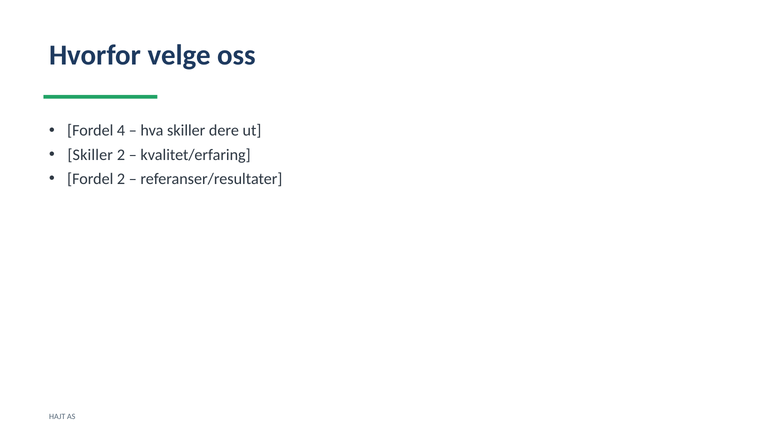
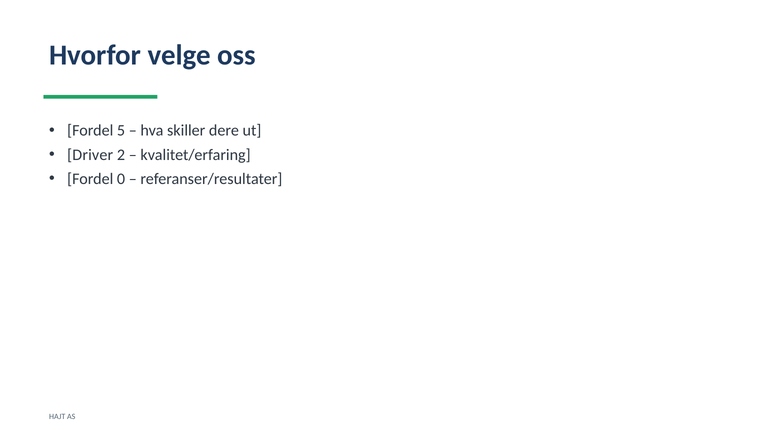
4: 4 -> 5 (121, 131)
Skiller: Skiller -> Driver (90, 155)
Fordel 2: 2 -> 0 (121, 179)
